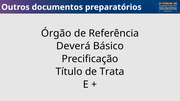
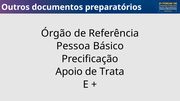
Deverá: Deverá -> Pessoa (73, 46)
Título: Título -> Apoio (69, 72)
